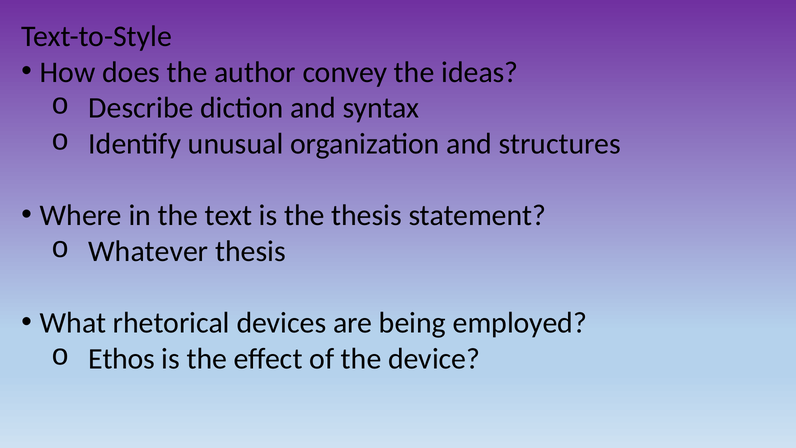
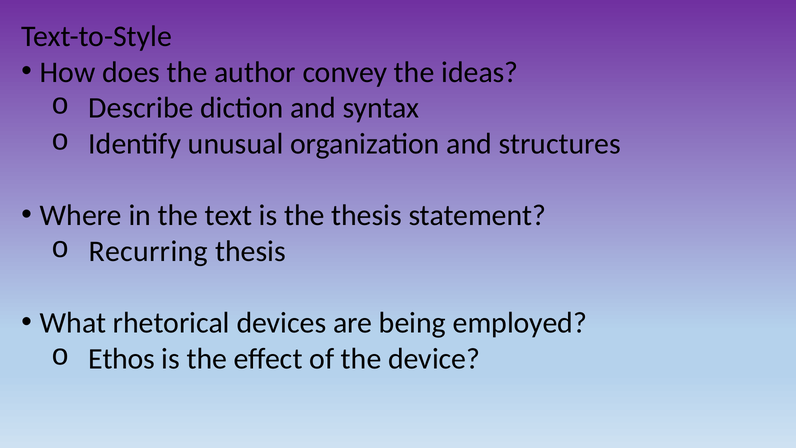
Whatever: Whatever -> Recurring (148, 251)
